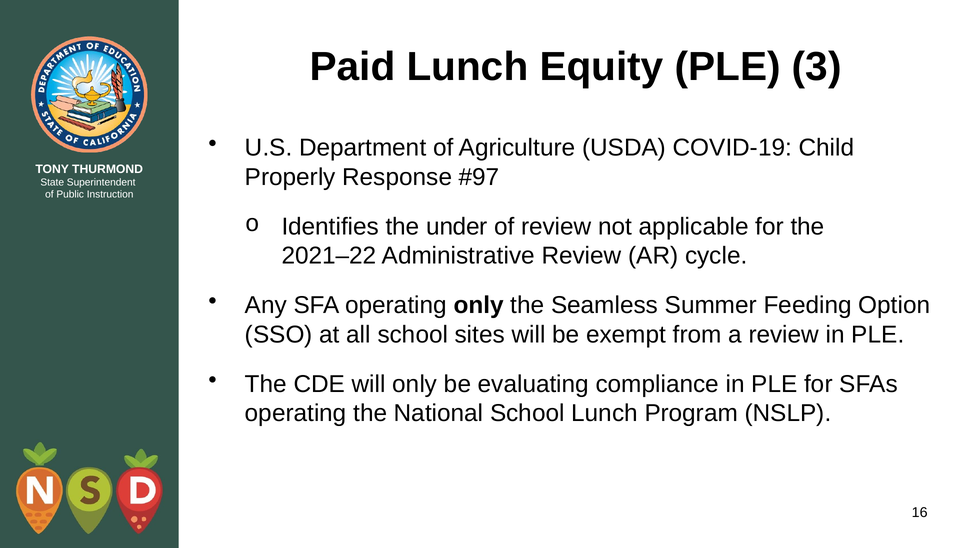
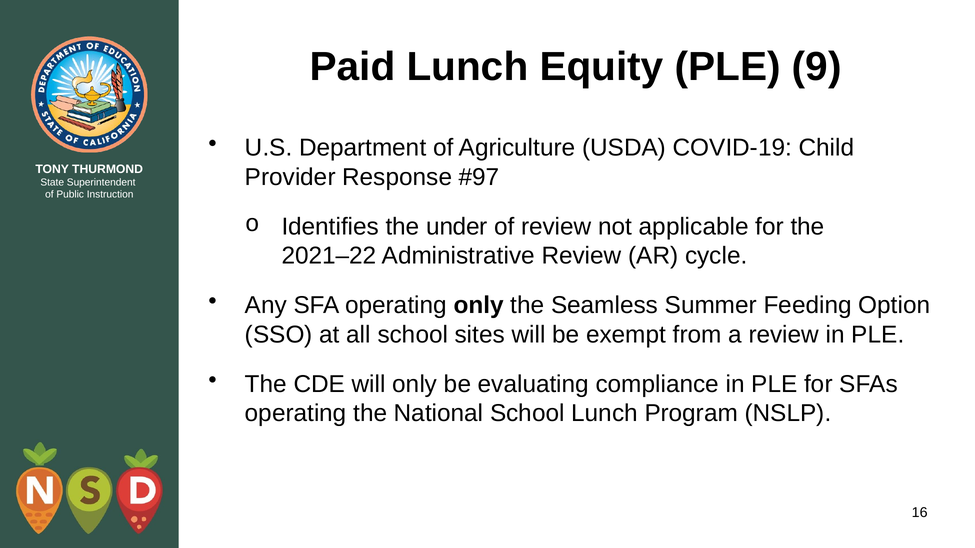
3: 3 -> 9 (817, 67)
Properly: Properly -> Provider (290, 177)
